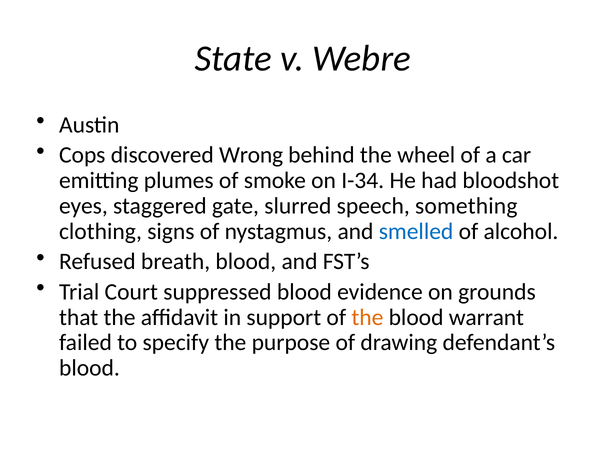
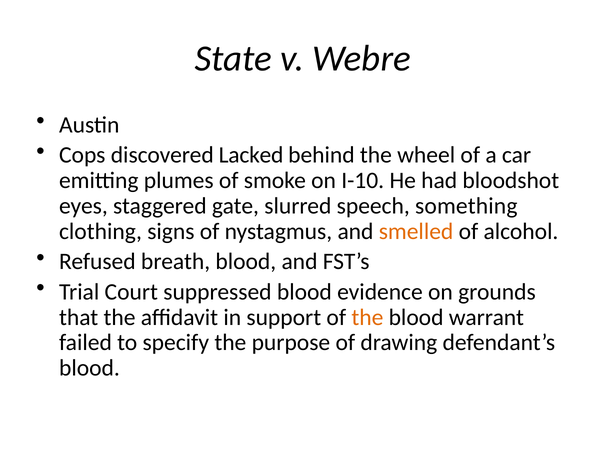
Wrong: Wrong -> Lacked (251, 155)
I-34: I-34 -> I-10 (363, 181)
smelled colour: blue -> orange (416, 232)
